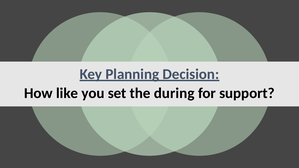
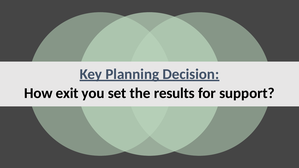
like: like -> exit (67, 93)
during: during -> results (174, 93)
